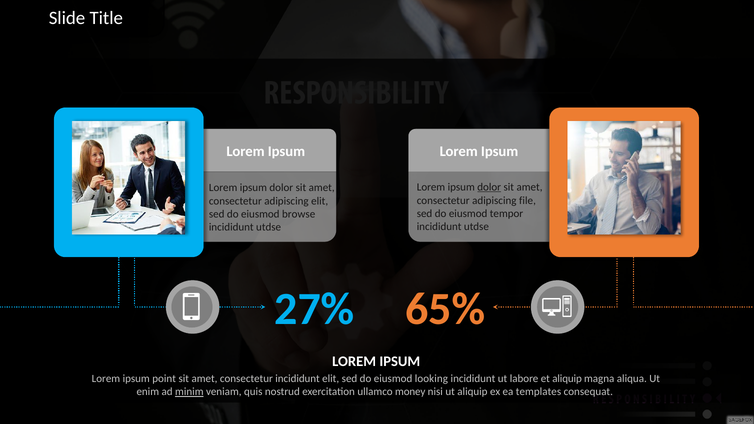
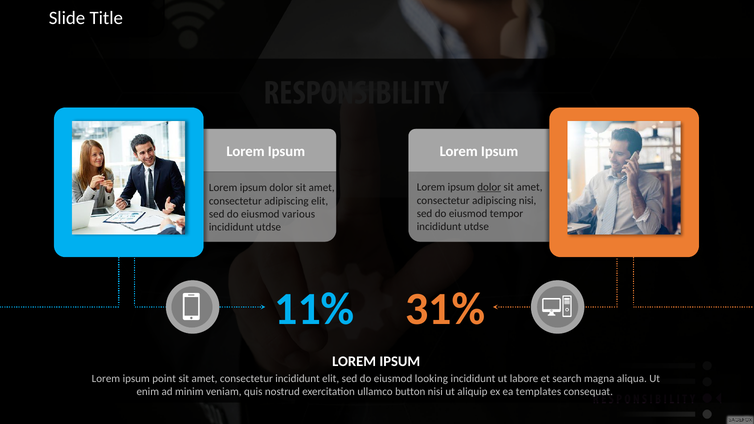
adipiscing file: file -> nisi (528, 200)
browse: browse -> various (299, 214)
27%: 27% -> 11% (314, 309)
65%: 65% -> 31% (445, 309)
et aliquip: aliquip -> search (567, 379)
minim underline: present -> none (189, 392)
money: money -> button (410, 392)
